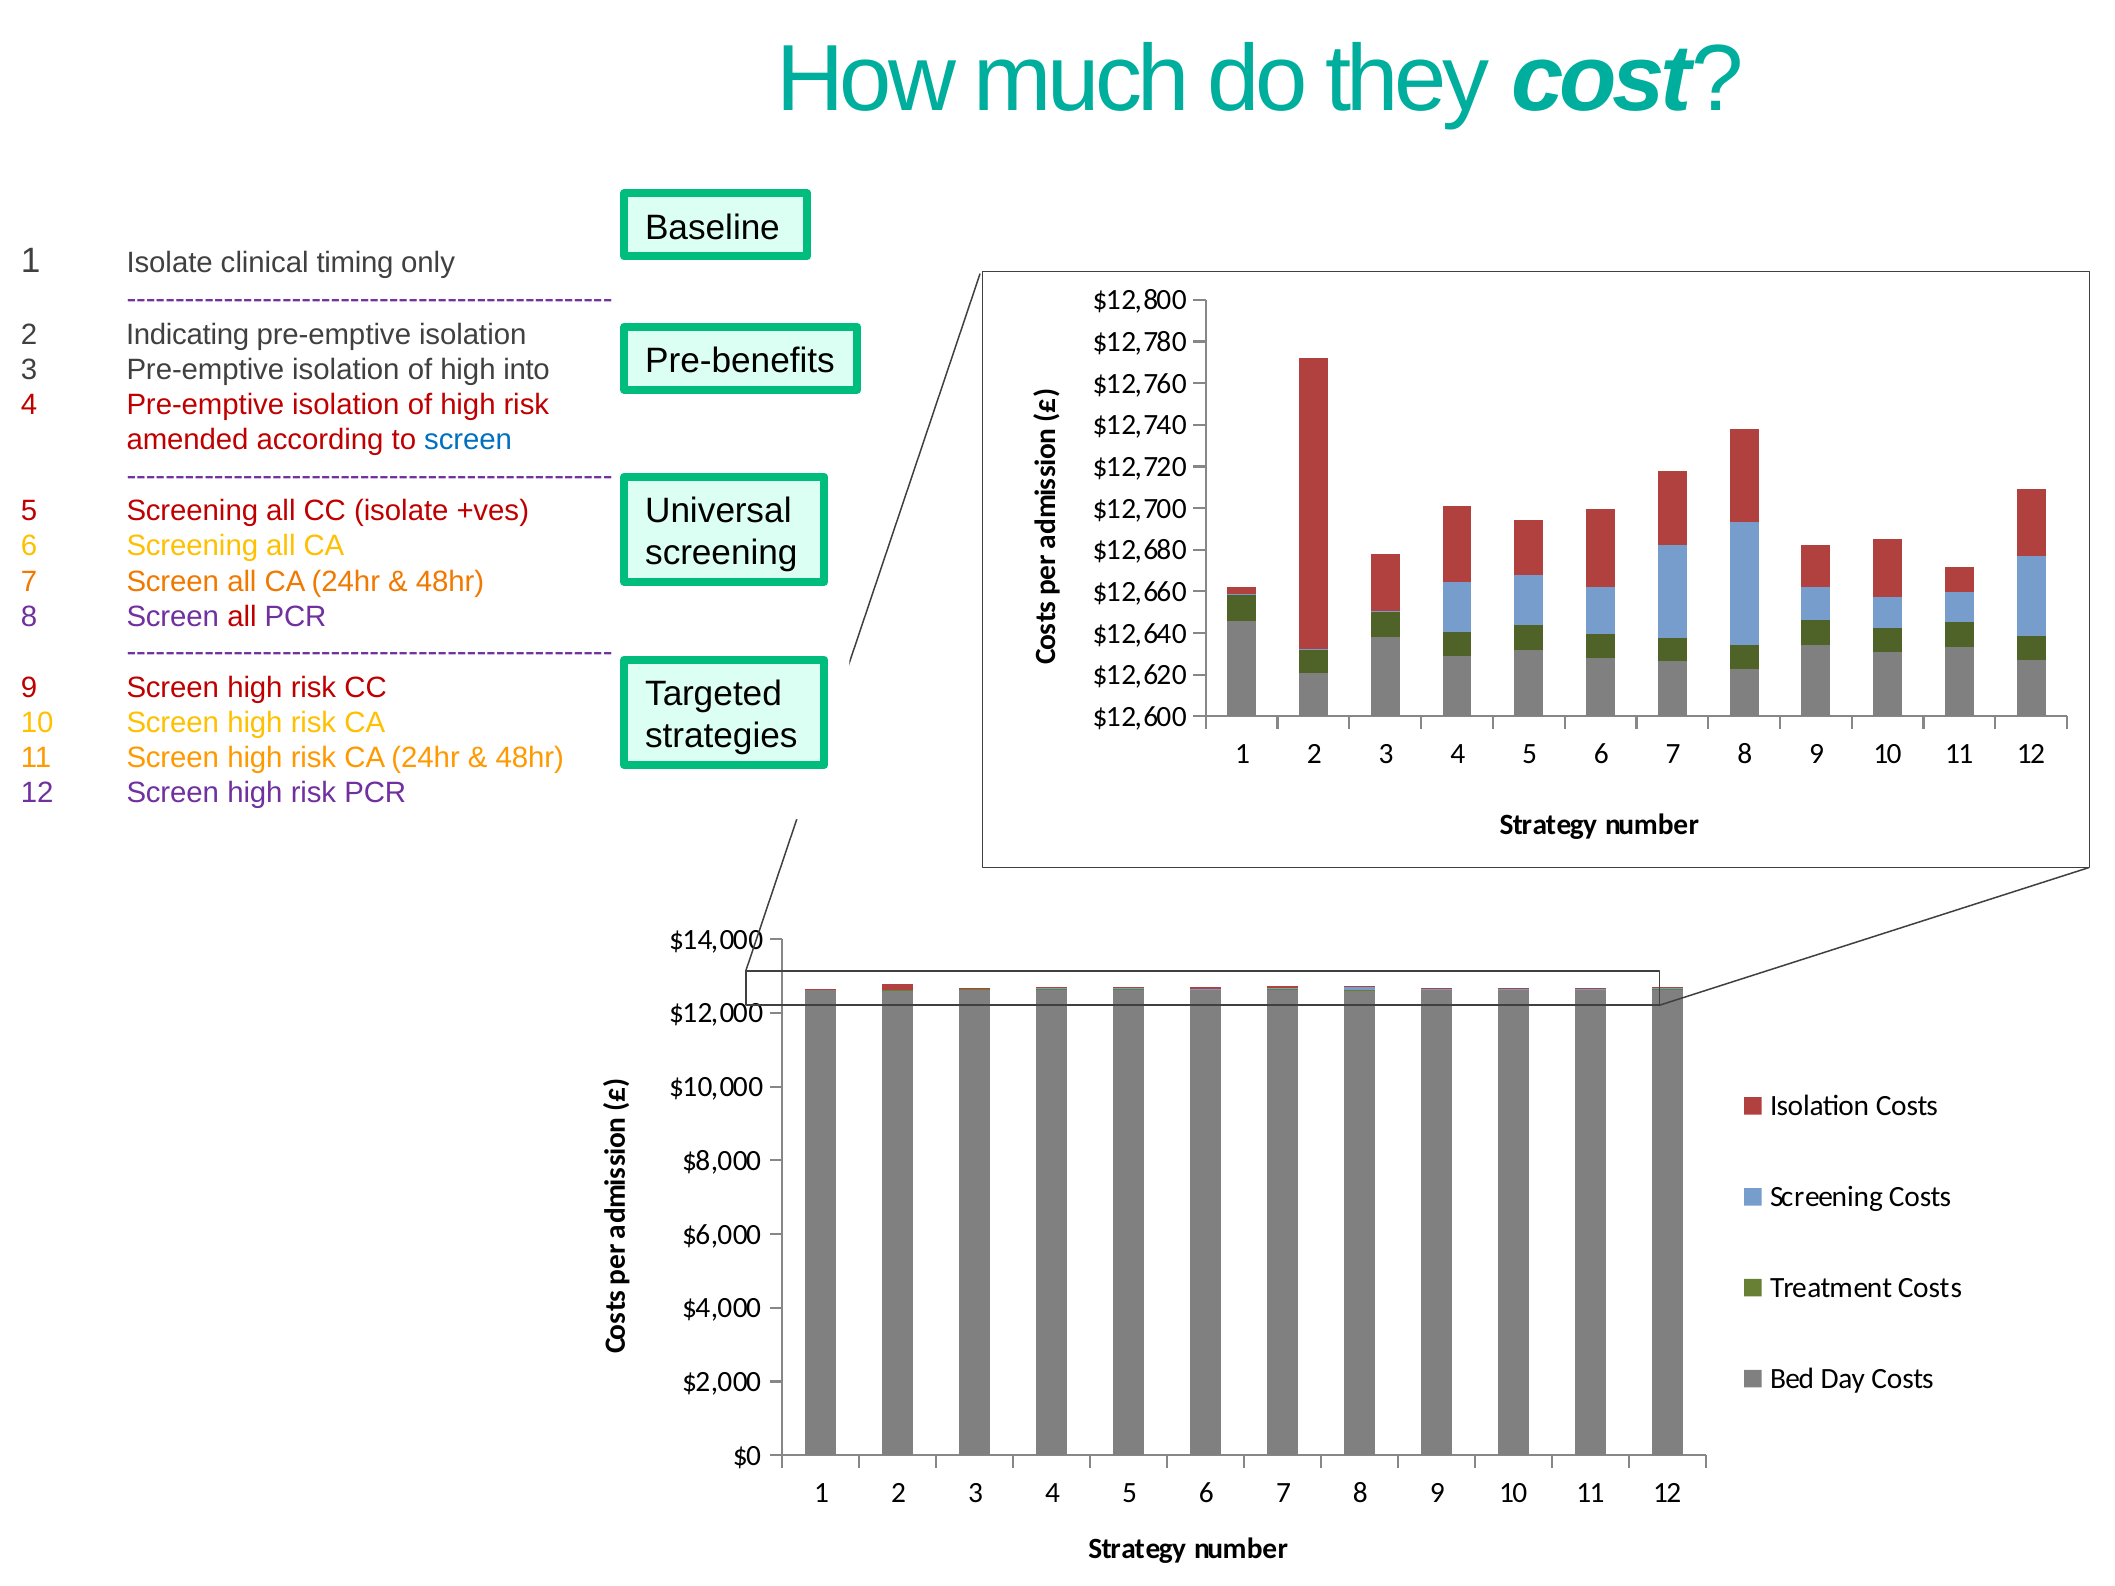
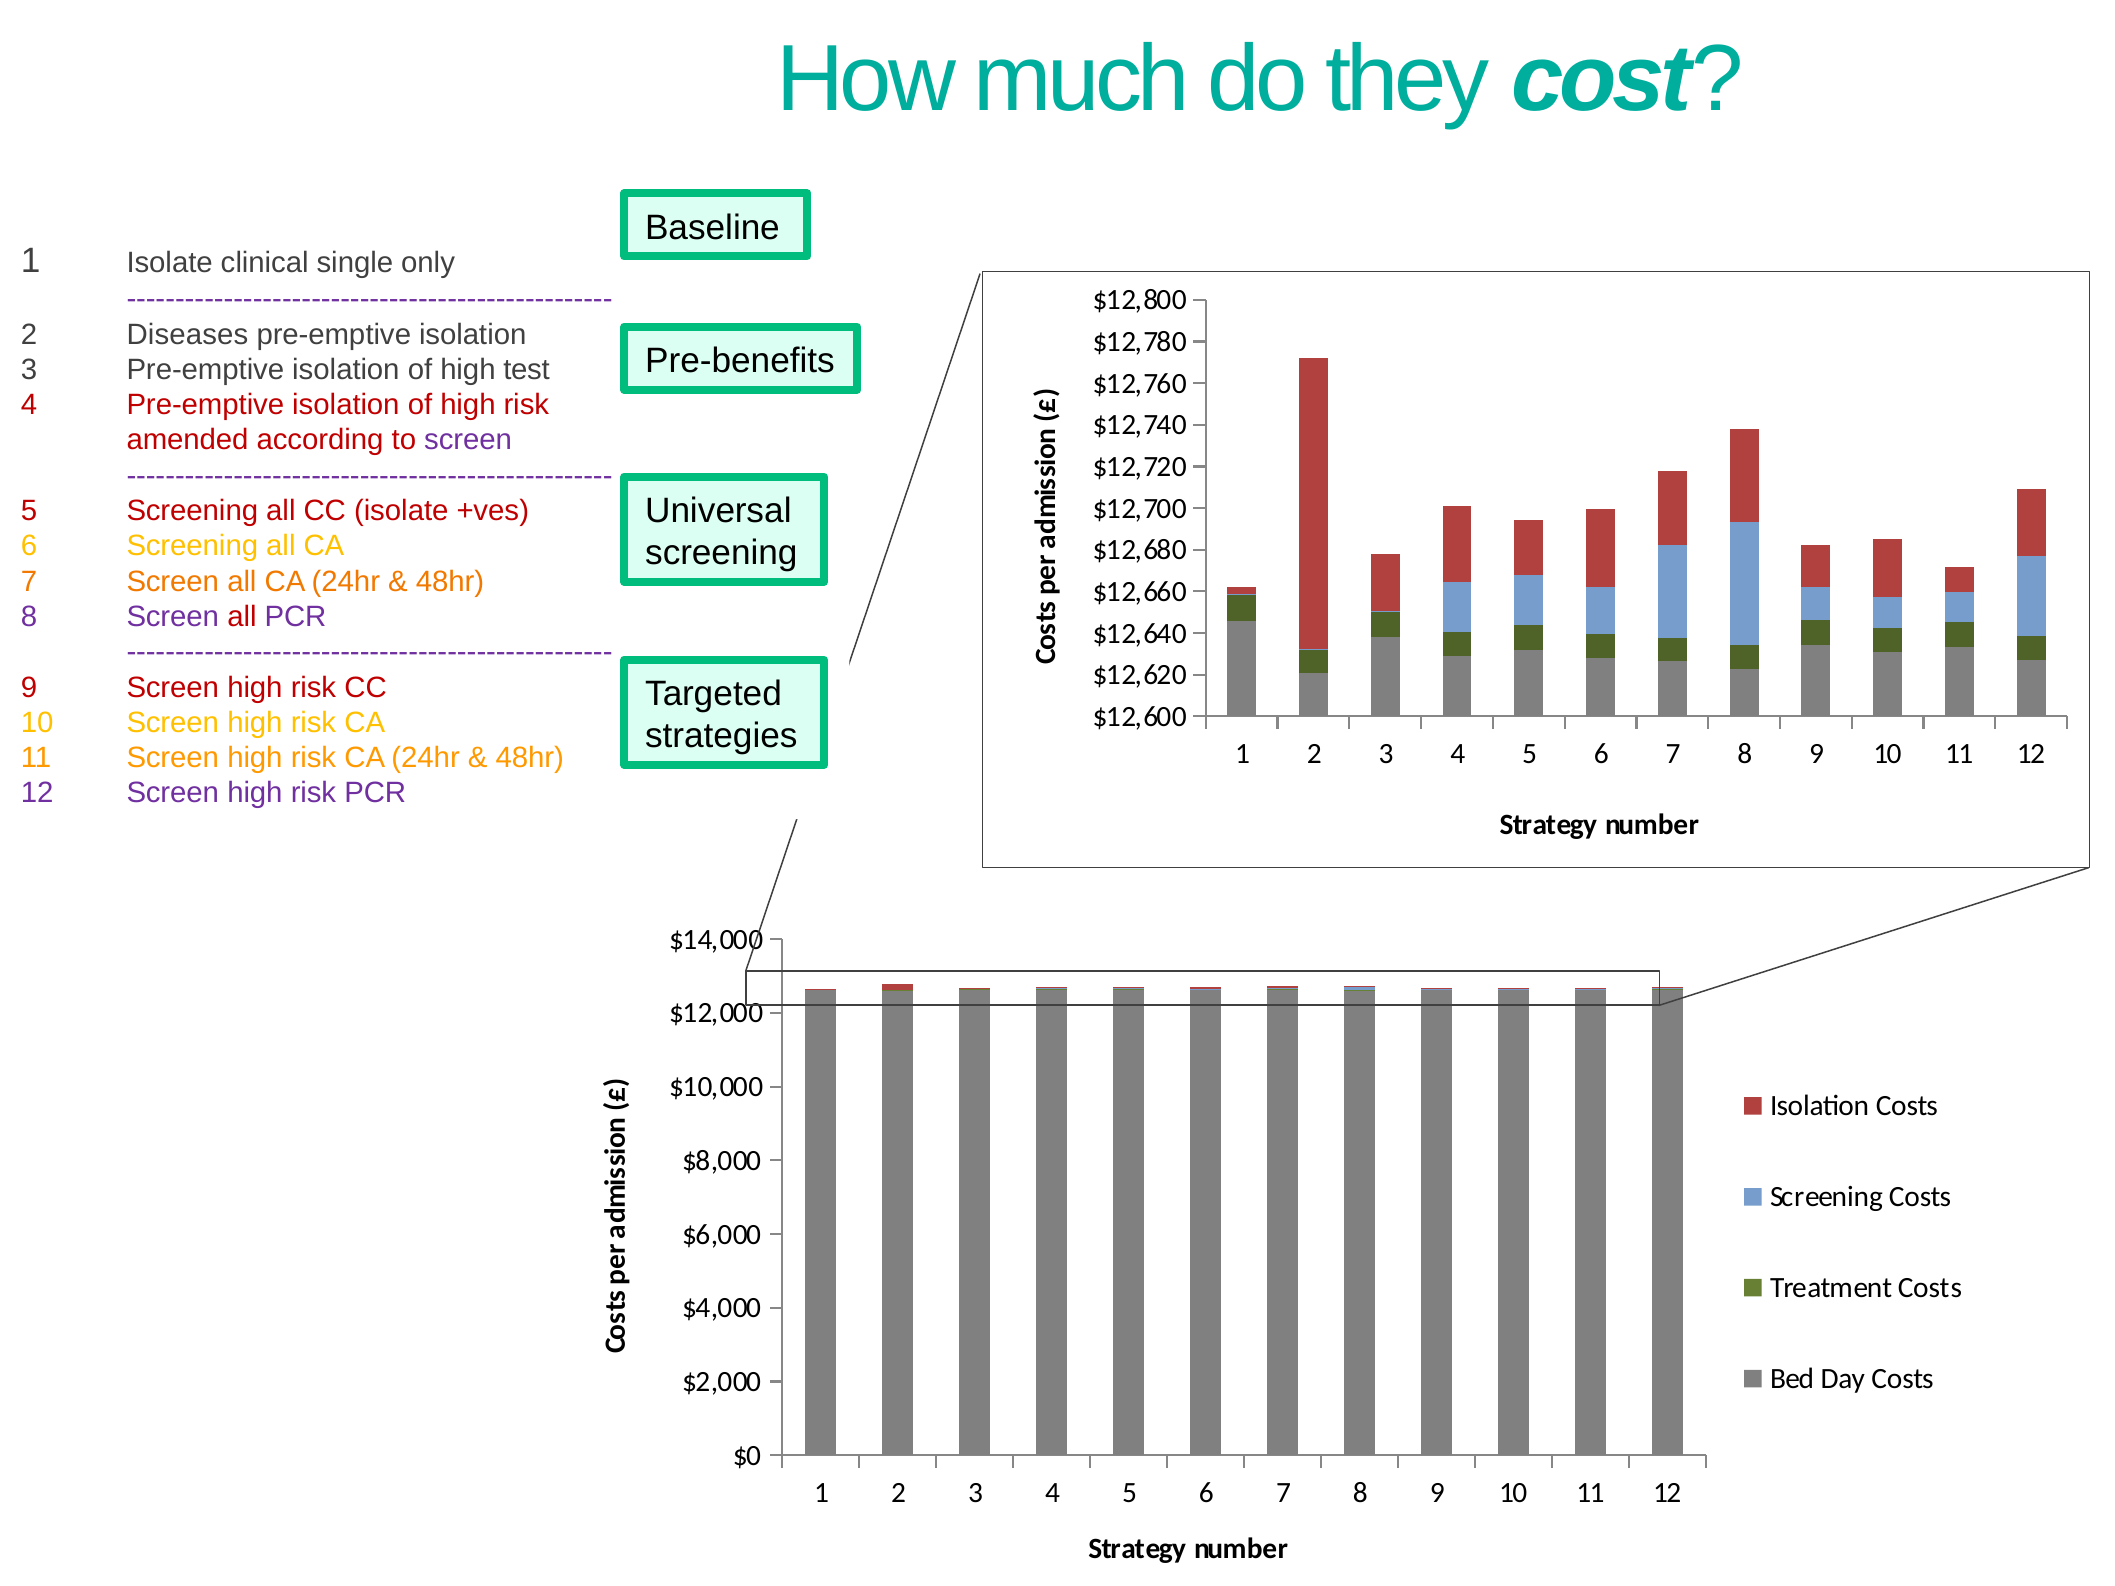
timing: timing -> single (355, 263)
Indicating: Indicating -> Diseases (187, 334)
into: into -> test (527, 370)
screen colour: blue -> purple (468, 440)
